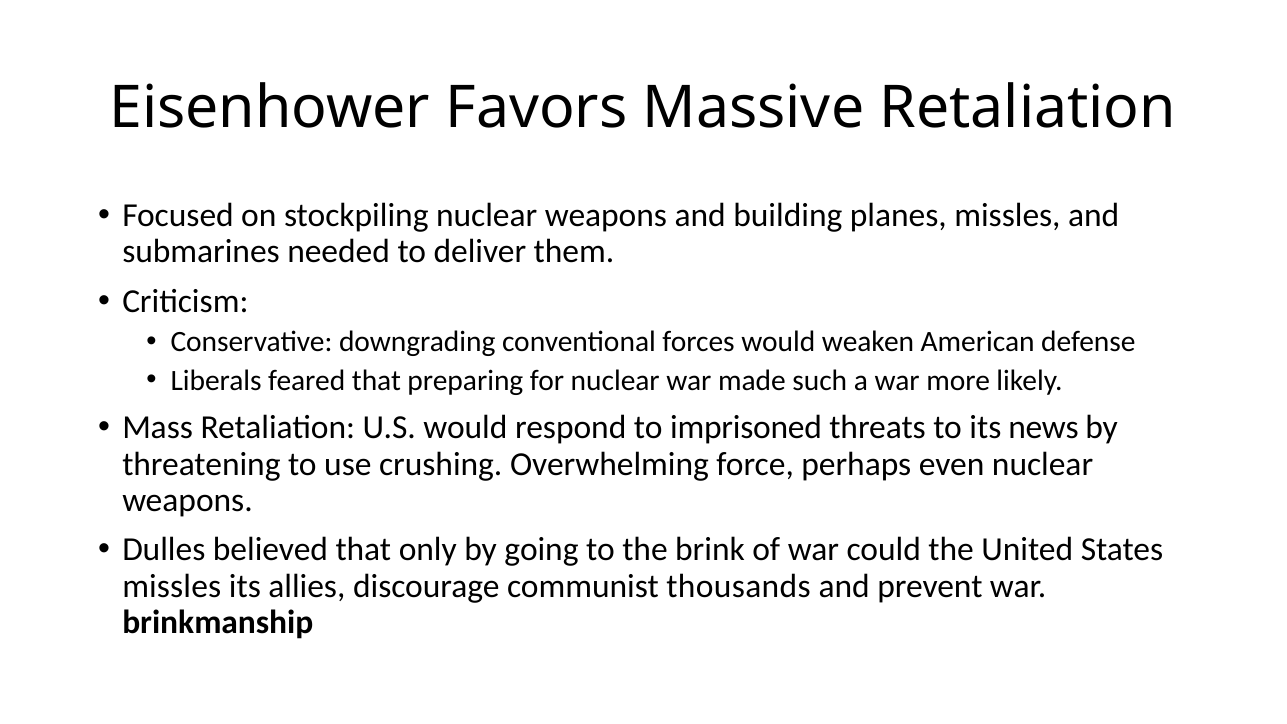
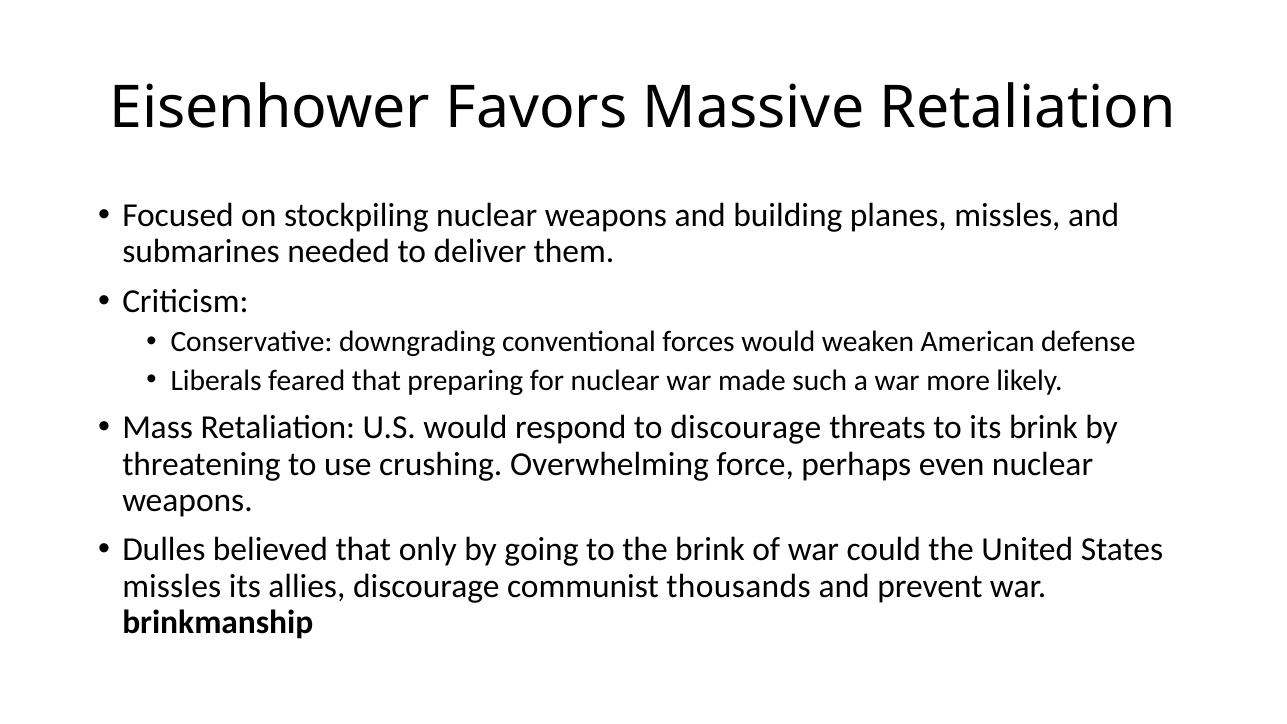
to imprisoned: imprisoned -> discourage (746, 428)
its news: news -> brink (1043, 428)
